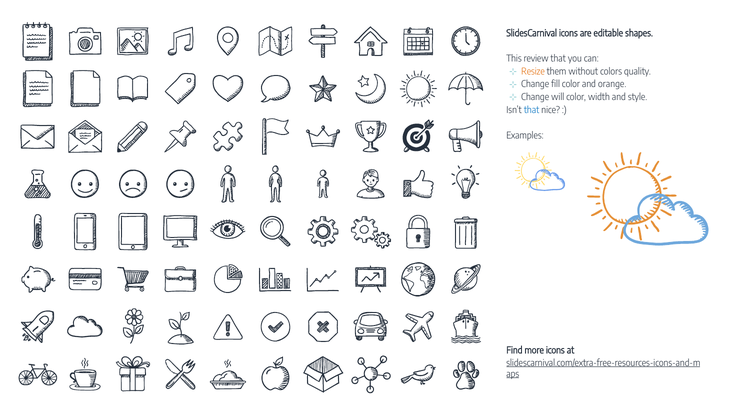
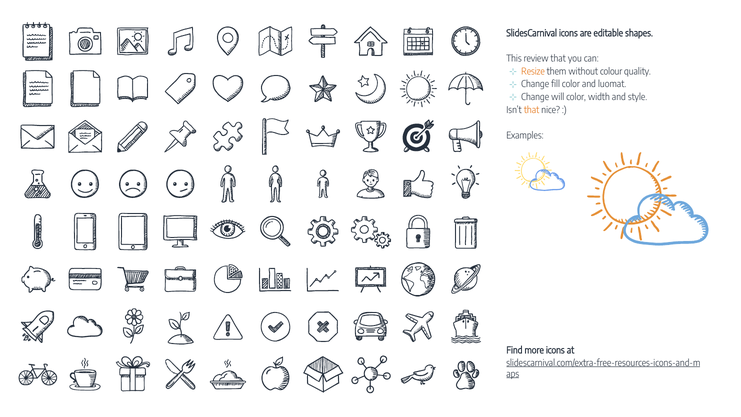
colors: colors -> colour (611, 72)
orange: orange -> luomat (612, 84)
that colour: blue -> orange (532, 110)
